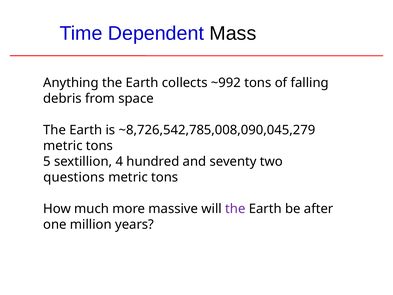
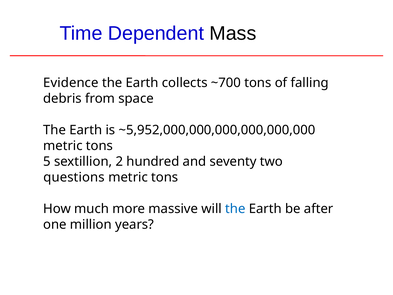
Anything: Anything -> Evidence (71, 83)
~992: ~992 -> ~700 (226, 83)
~8,726,542,785,008,090,045,279: ~8,726,542,785,008,090,045,279 -> ~5,952,000,000,000,000,000,000 (217, 130)
4: 4 -> 2 (119, 161)
the colour: purple -> blue (235, 209)
